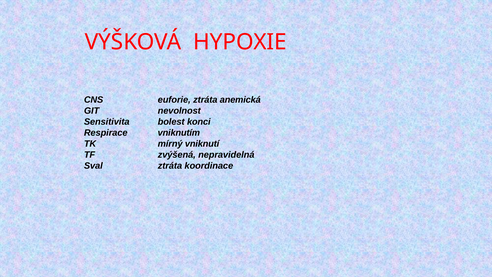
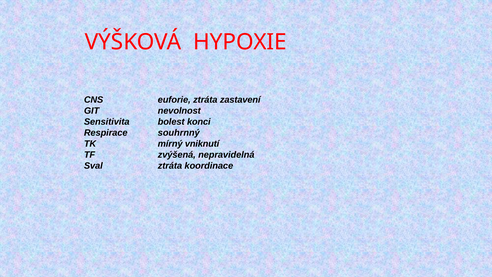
anemická: anemická -> zastavení (240, 100)
vniknutím: vniknutím -> souhrnný (179, 133)
